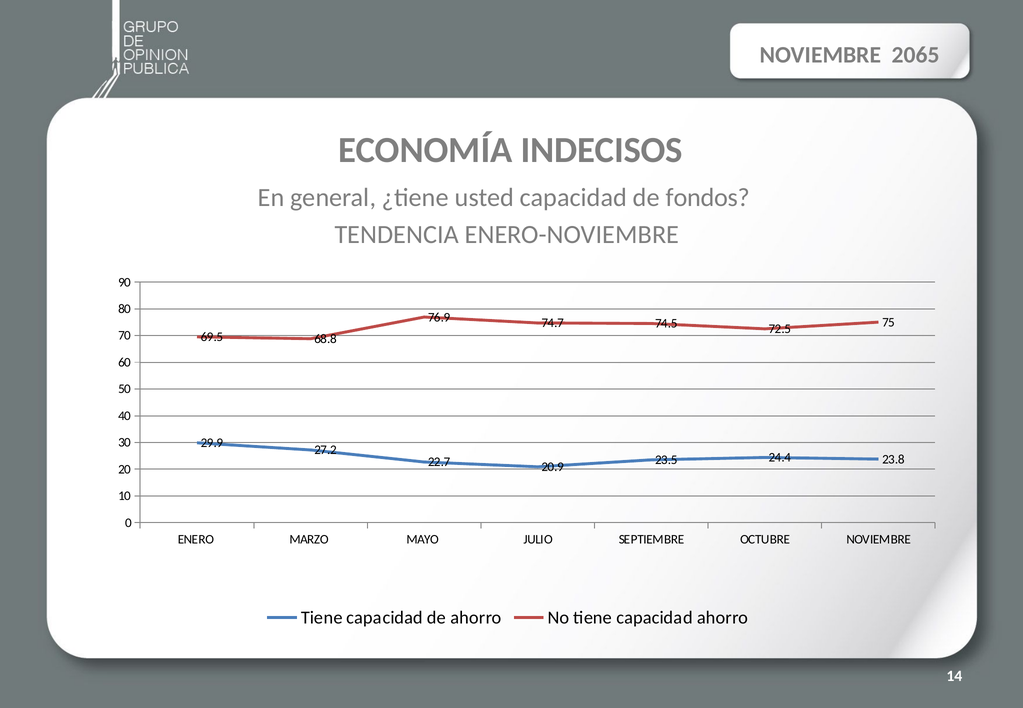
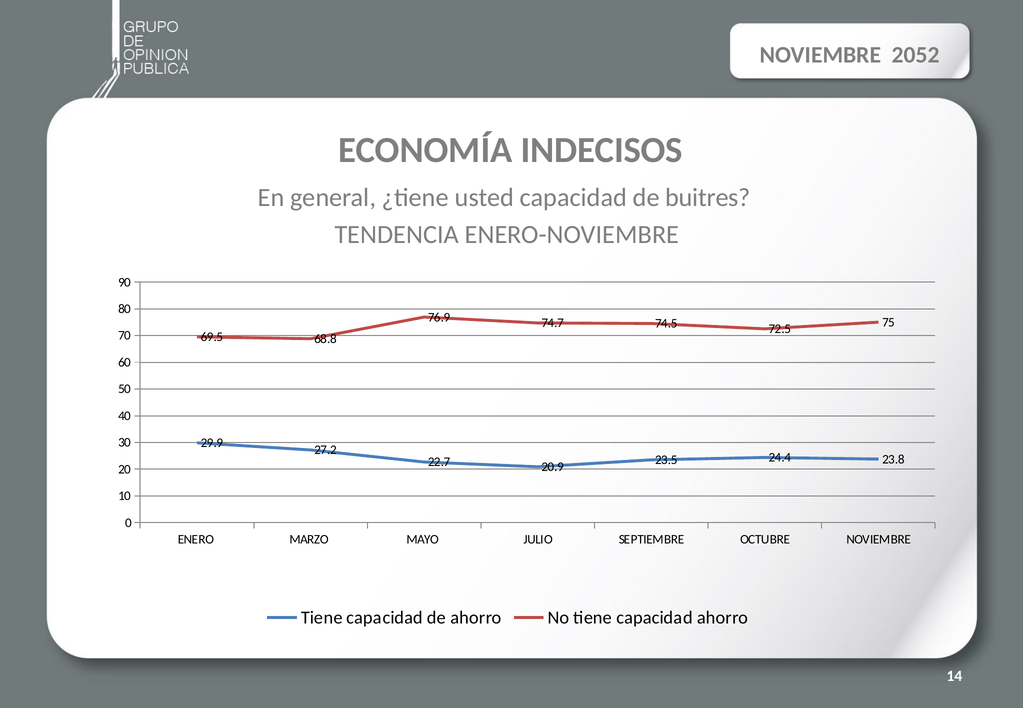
2065: 2065 -> 2052 (916, 55)
fondos: fondos -> buitres (708, 198)
